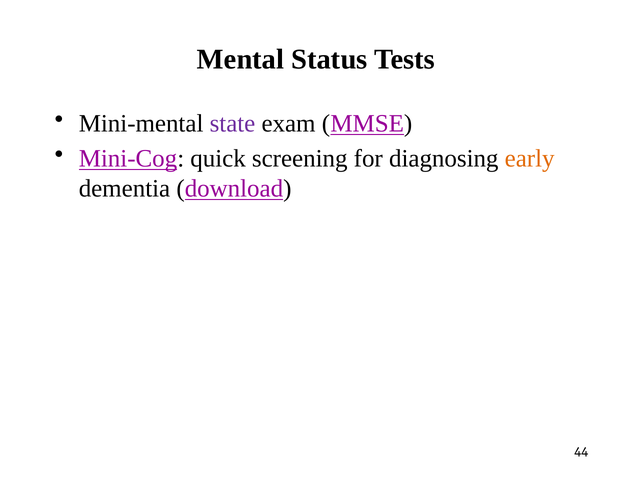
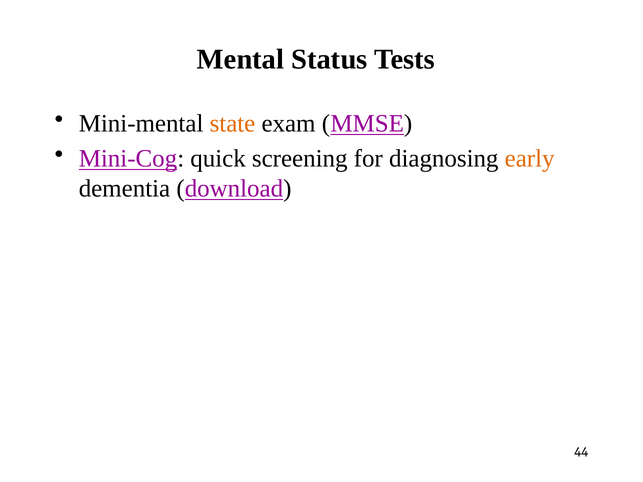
state colour: purple -> orange (232, 124)
